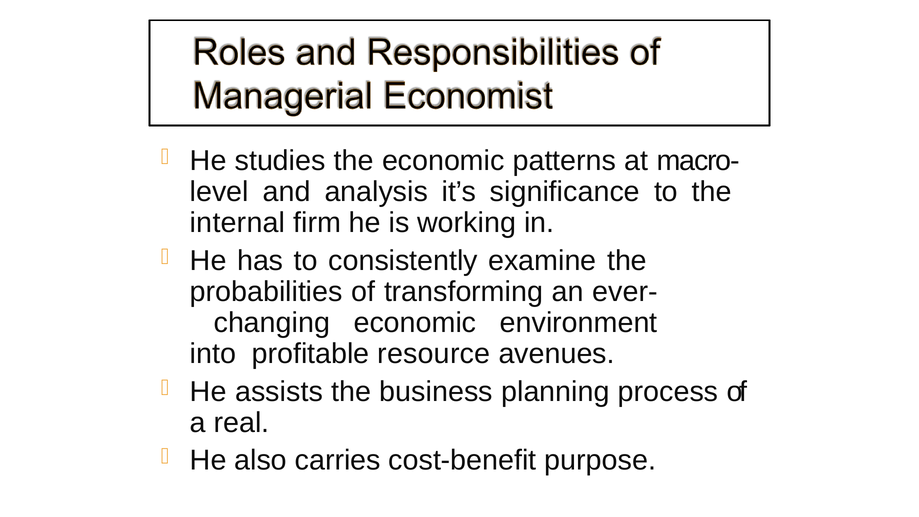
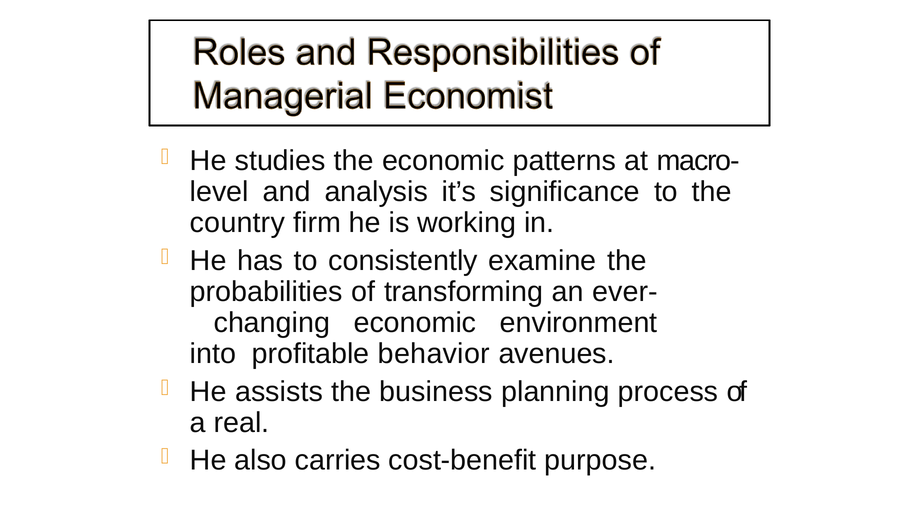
internal: internal -> country (238, 223)
resource: resource -> behavior (434, 354)
